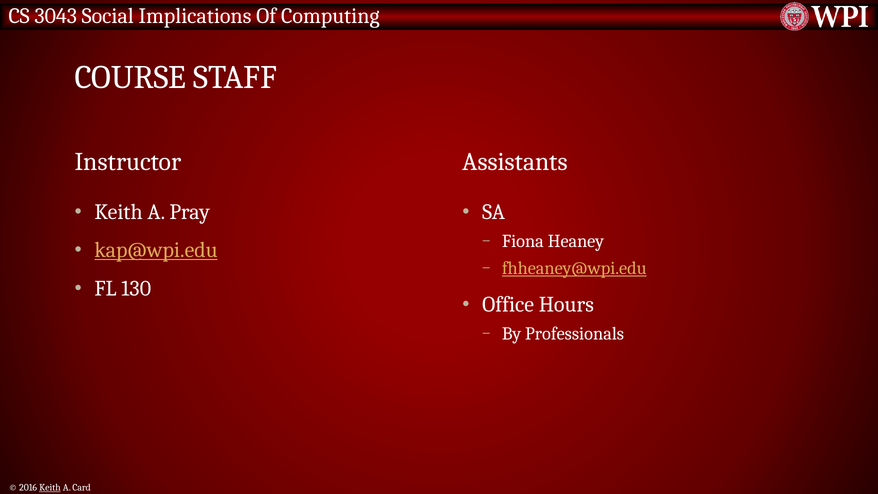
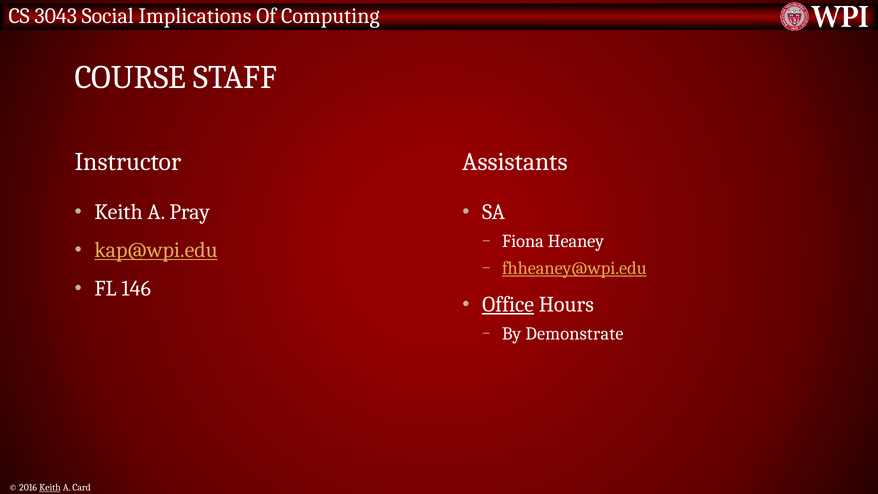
130: 130 -> 146 (136, 289)
Office underline: none -> present (508, 304)
Professionals: Professionals -> Demonstrate (574, 333)
